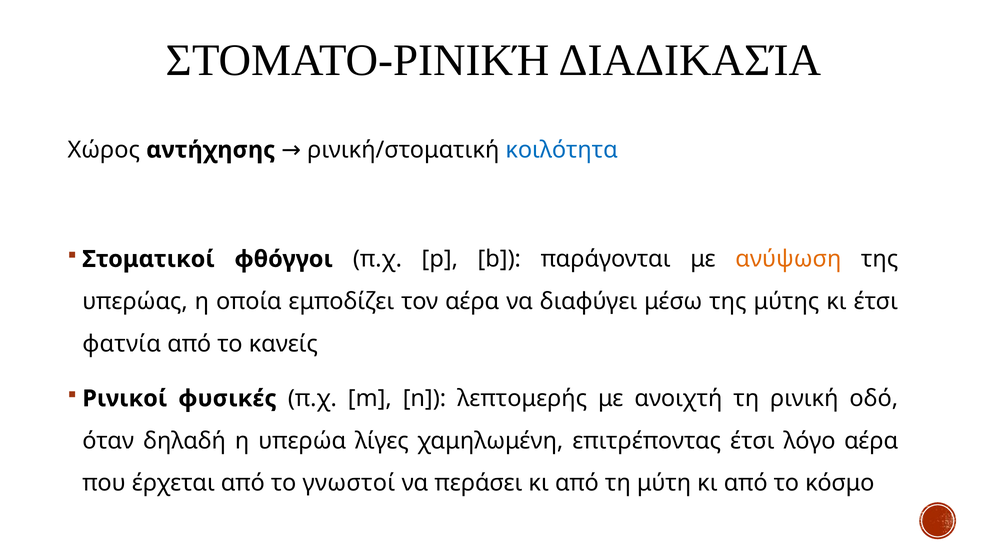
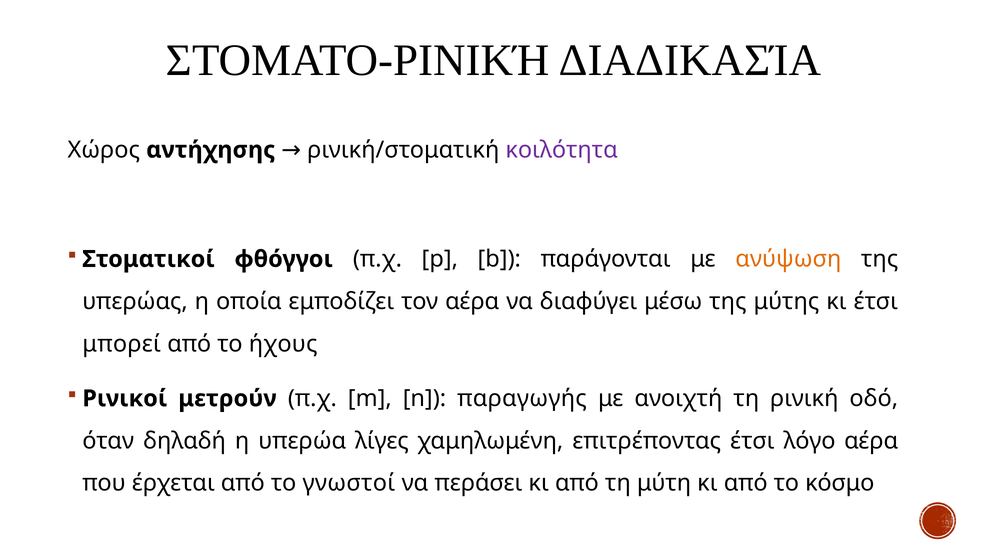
κοιλότητα colour: blue -> purple (562, 150)
φατνία: φατνία -> μπορεί (122, 344)
κανείς: κανείς -> ήχους (283, 344)
φυσικές: φυσικές -> μετρούν (227, 398)
λεπτομερής: λεπτομερής -> παραγωγής (522, 398)
